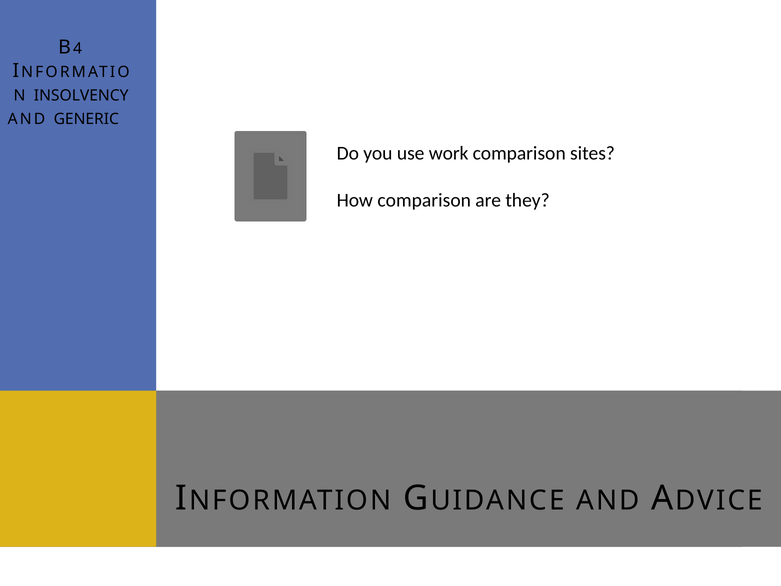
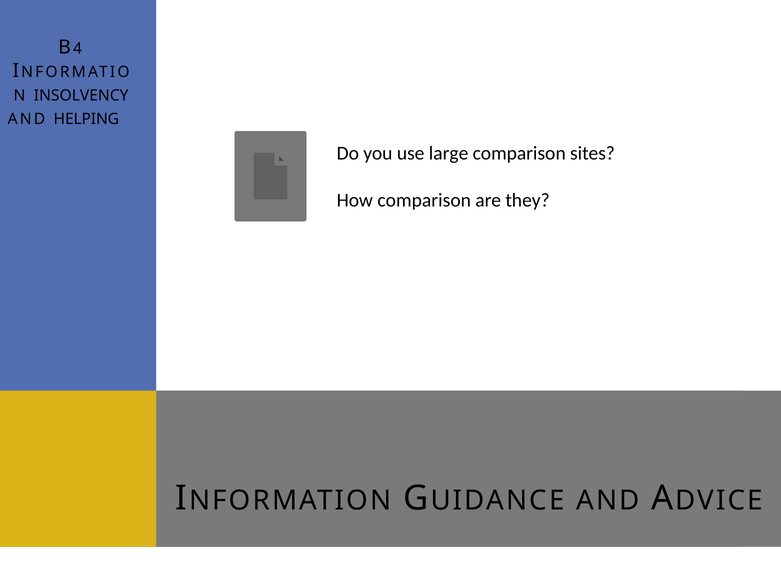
GENERIC: GENERIC -> HELPING (86, 119)
work: work -> large (449, 153)
